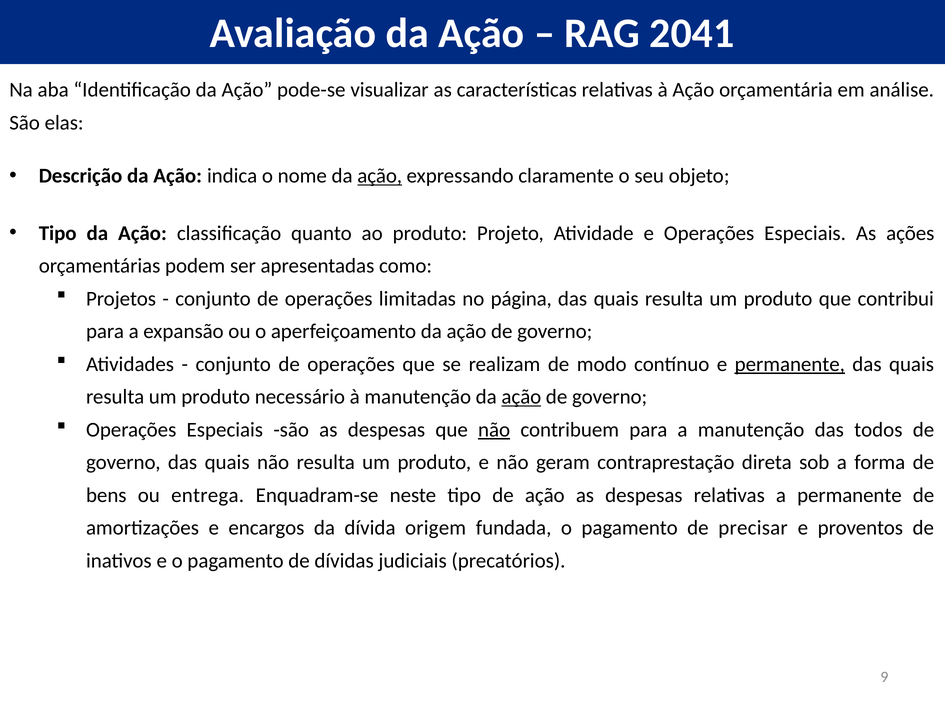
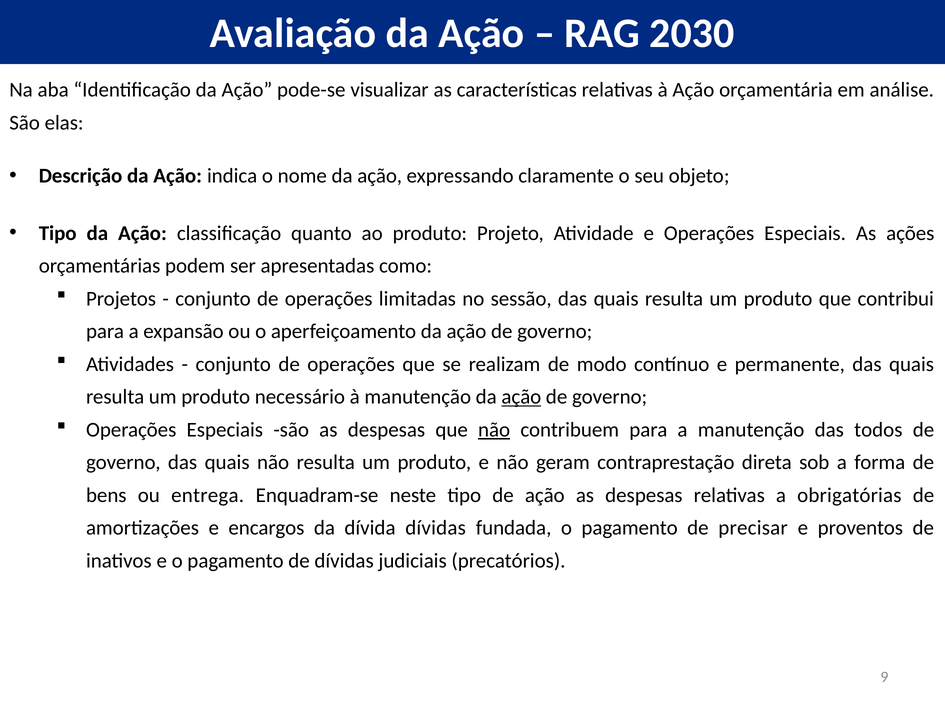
2041: 2041 -> 2030 (692, 34)
ação underline: present -> none (380, 176)
página: página -> sessão (521, 299)
permanente underline: present -> none (790, 364)
a permanente: permanente -> obrigatórias (849, 495)
dívida origem: origem -> dívidas (436, 528)
